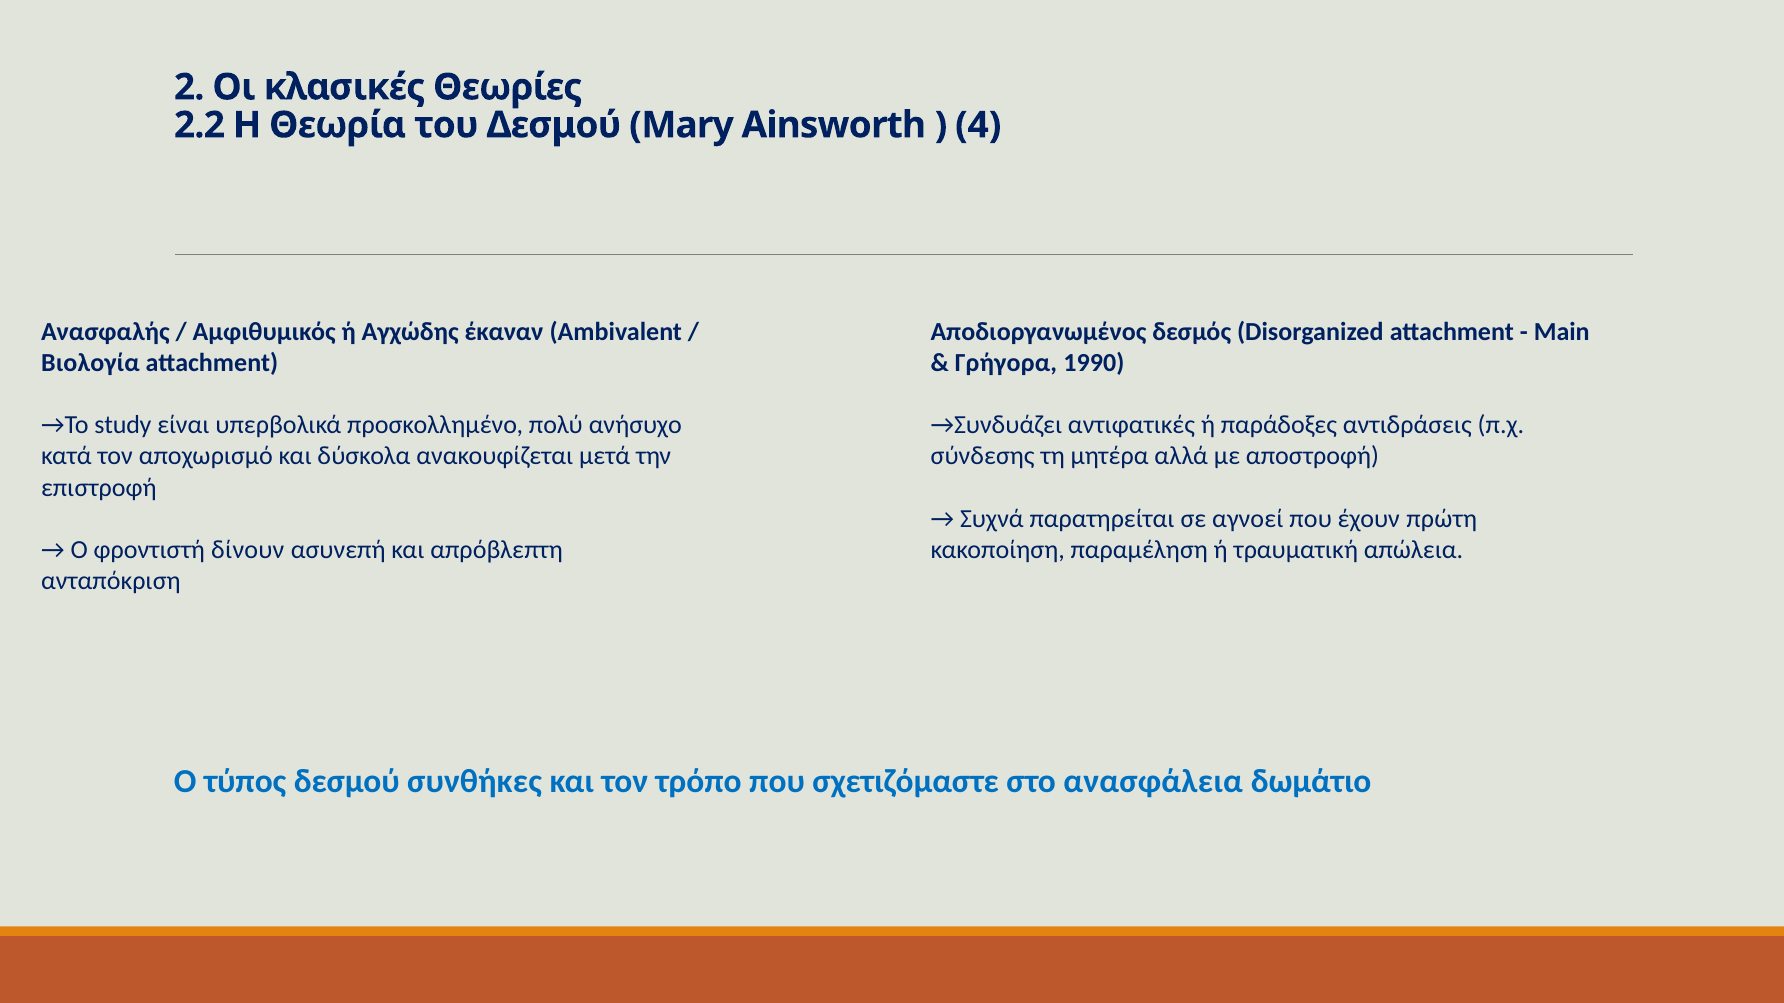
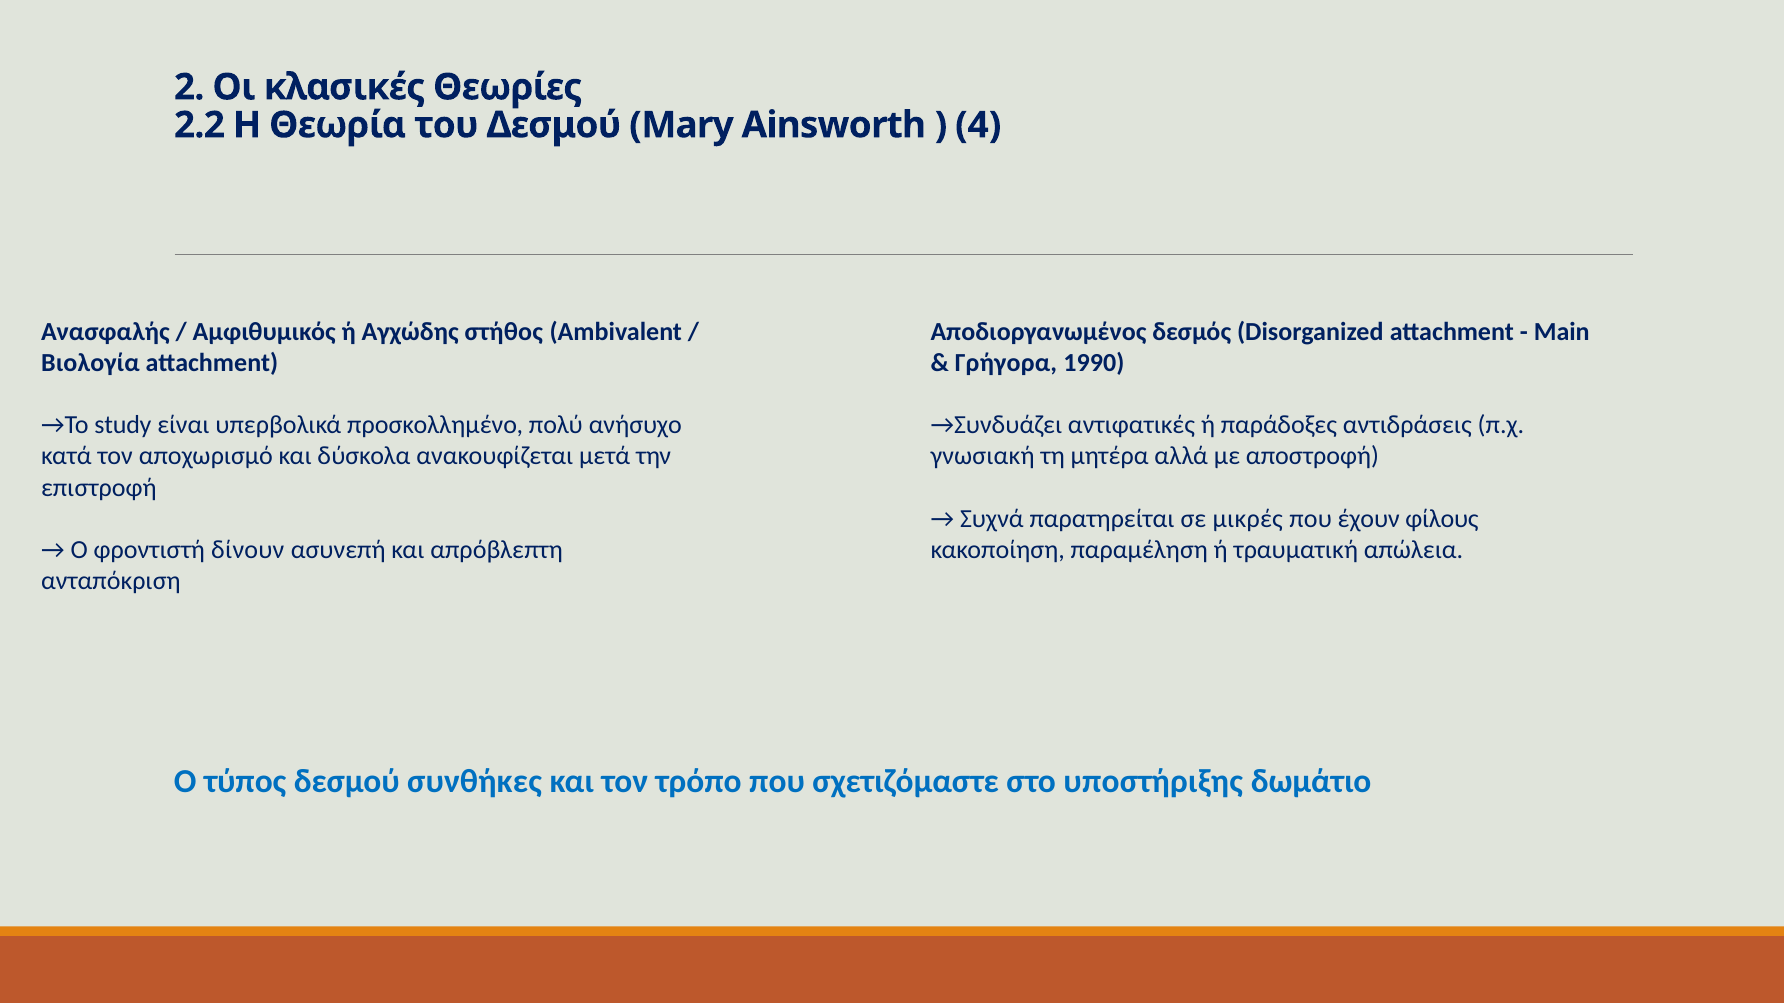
έκαναν: έκαναν -> στήθος (504, 332)
σύνδεσης: σύνδεσης -> γνωσιακή (983, 457)
αγνοεί: αγνοεί -> μικρές (1248, 519)
πρώτη: πρώτη -> φίλους (1442, 519)
ανασφάλεια: ανασφάλεια -> υποστήριξης (1153, 782)
